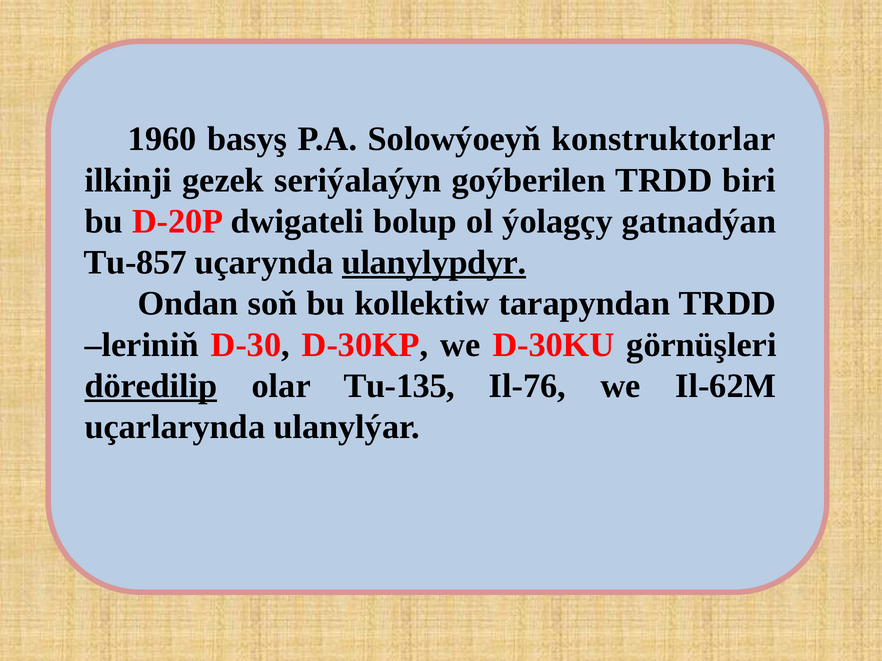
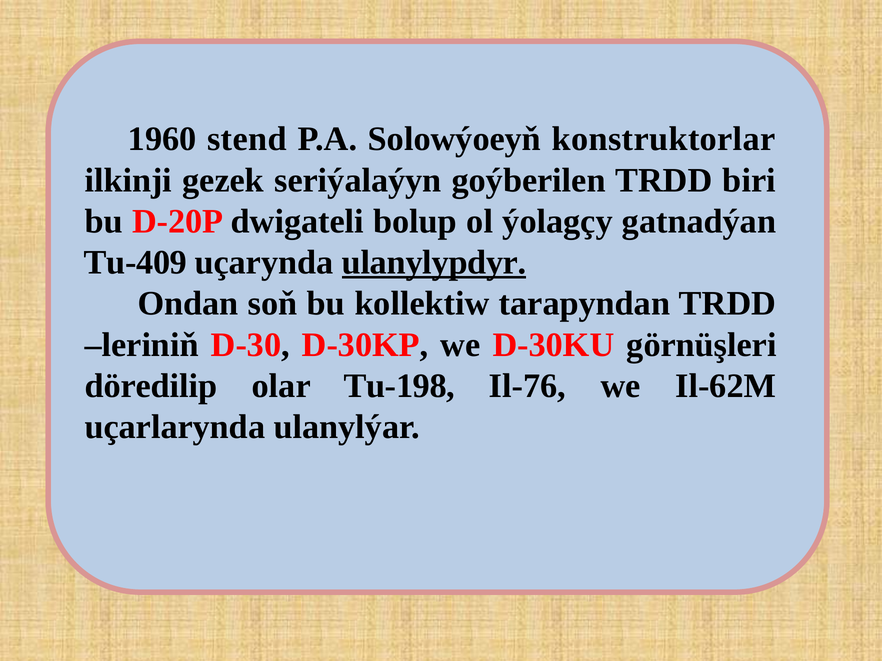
basyş: basyş -> stend (247, 139)
Tu-857: Tu-857 -> Tu-409 (136, 263)
döredilip underline: present -> none (151, 386)
Tu-135: Tu-135 -> Tu-198 (399, 386)
